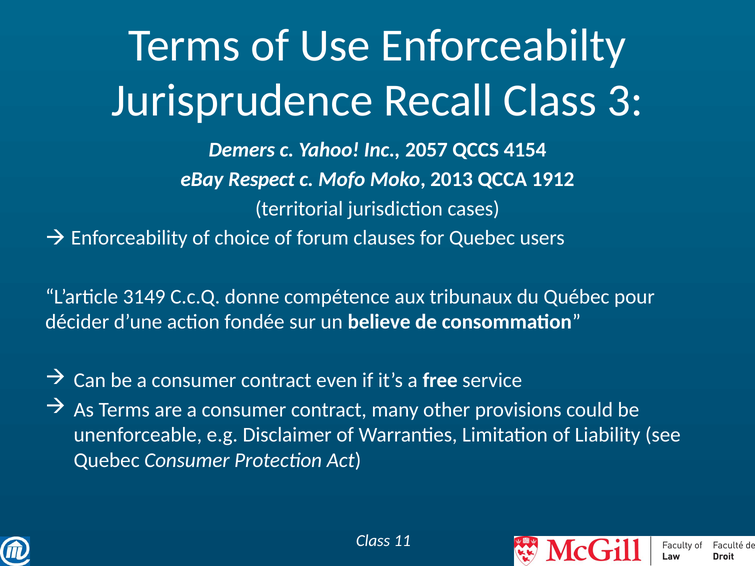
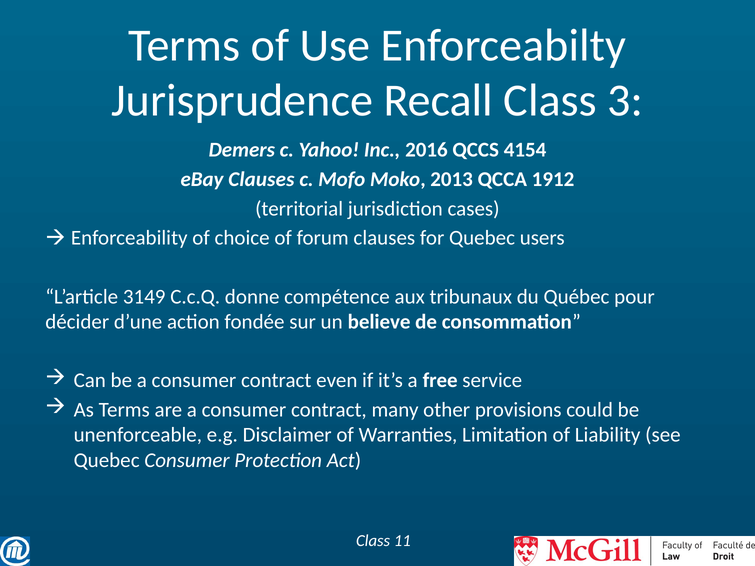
2057: 2057 -> 2016 (426, 150)
eBay Respect: Respect -> Clauses (261, 179)
